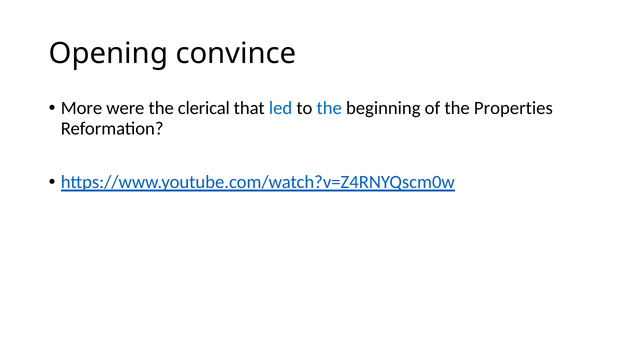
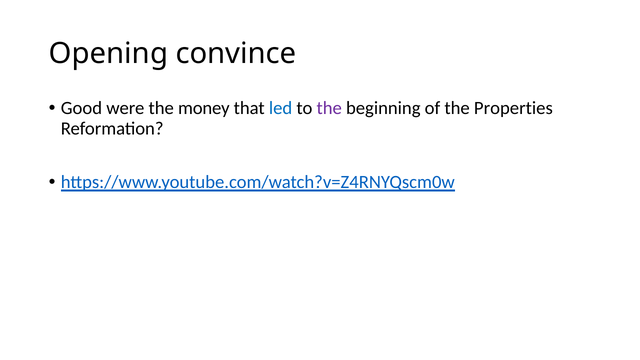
More: More -> Good (81, 108)
clerical: clerical -> money (204, 108)
the colour: blue -> purple (329, 108)
